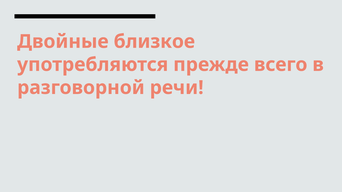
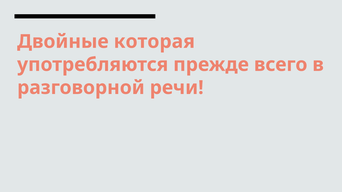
близкое: близкое -> которая (154, 42)
